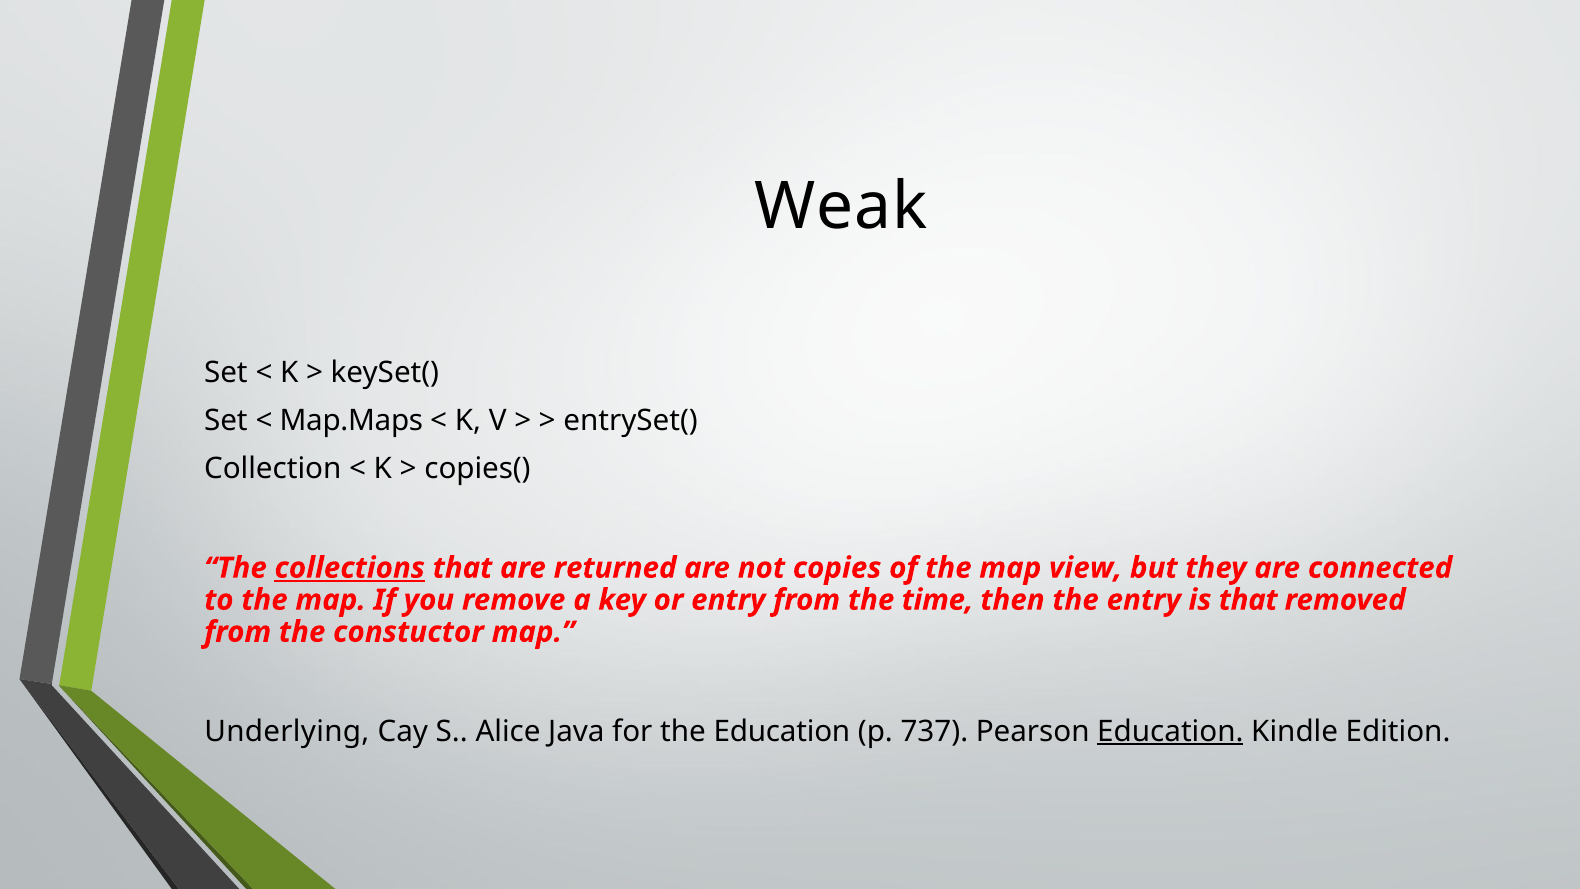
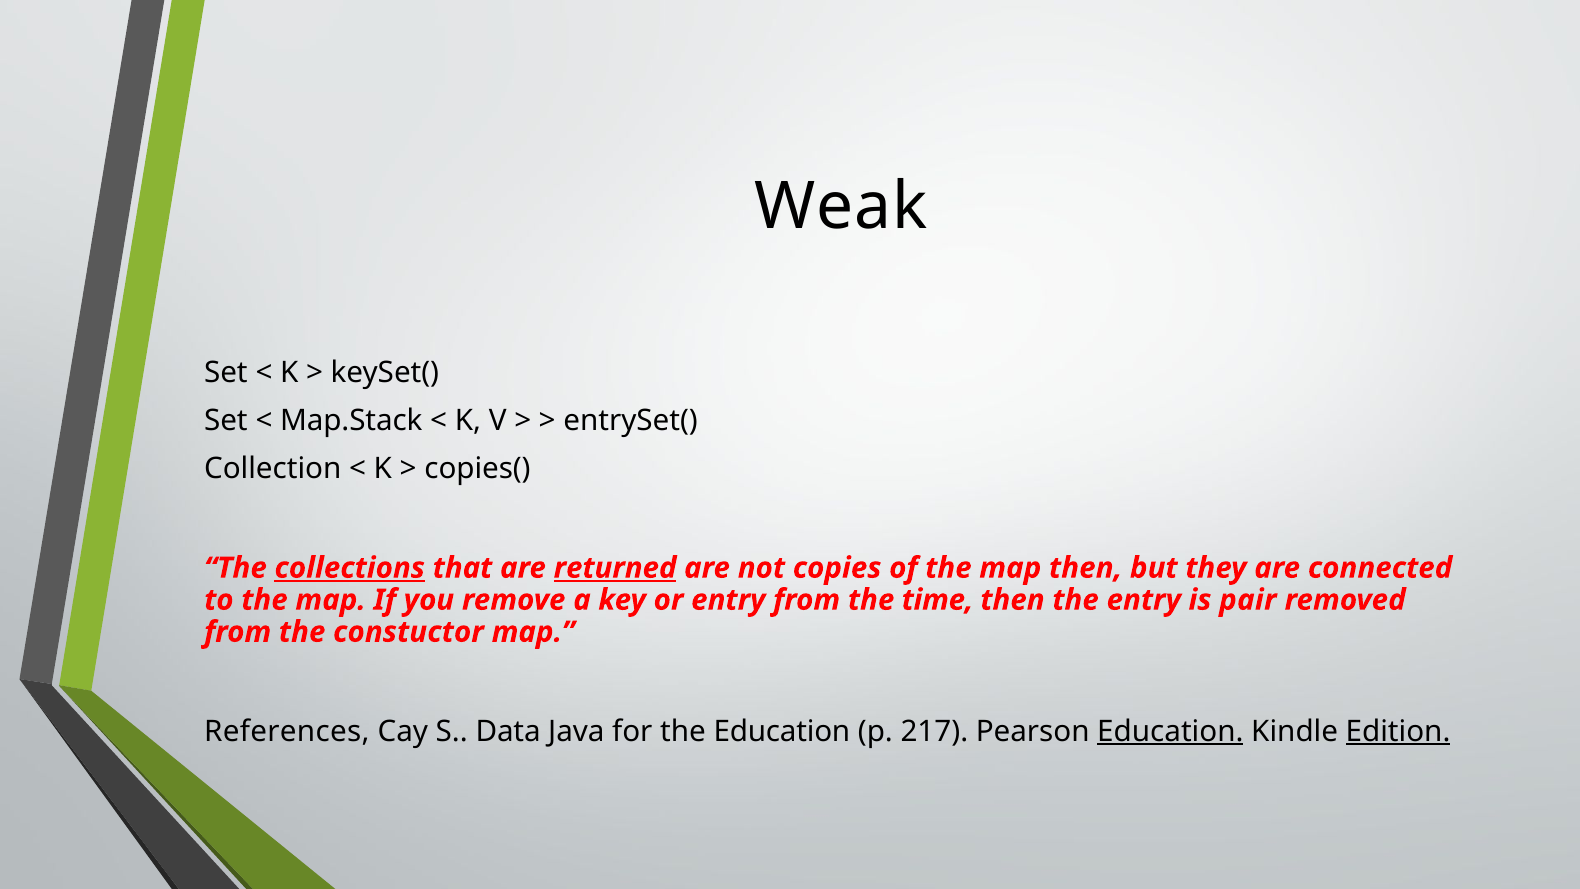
Map.Maps: Map.Maps -> Map.Stack (351, 420)
returned underline: none -> present (615, 568)
map view: view -> then (1086, 568)
is that: that -> pair (1248, 600)
Underlying: Underlying -> References (287, 731)
Alice: Alice -> Data (508, 731)
737: 737 -> 217 (934, 731)
Edition underline: none -> present (1398, 731)
